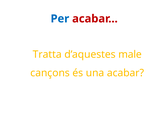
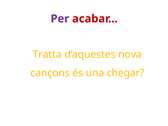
Per colour: blue -> purple (60, 19)
male: male -> nova (130, 54)
una acabar: acabar -> chegar (125, 73)
